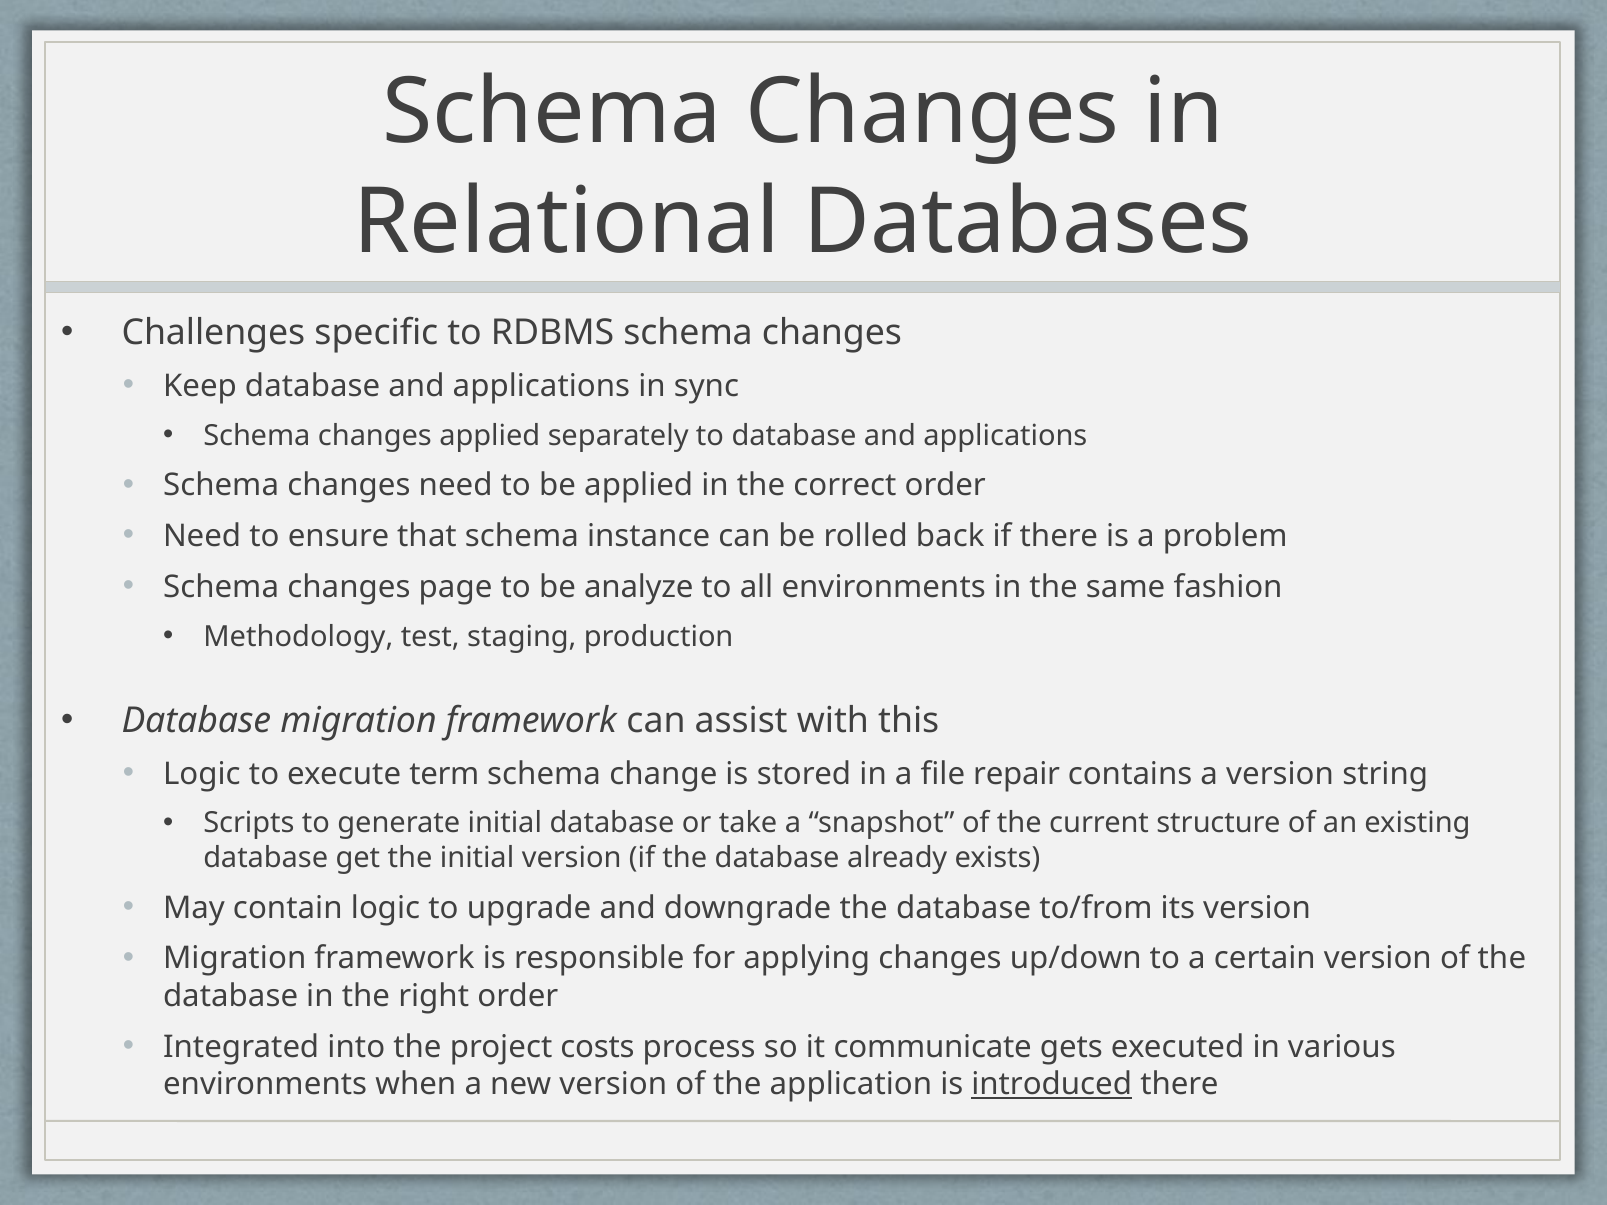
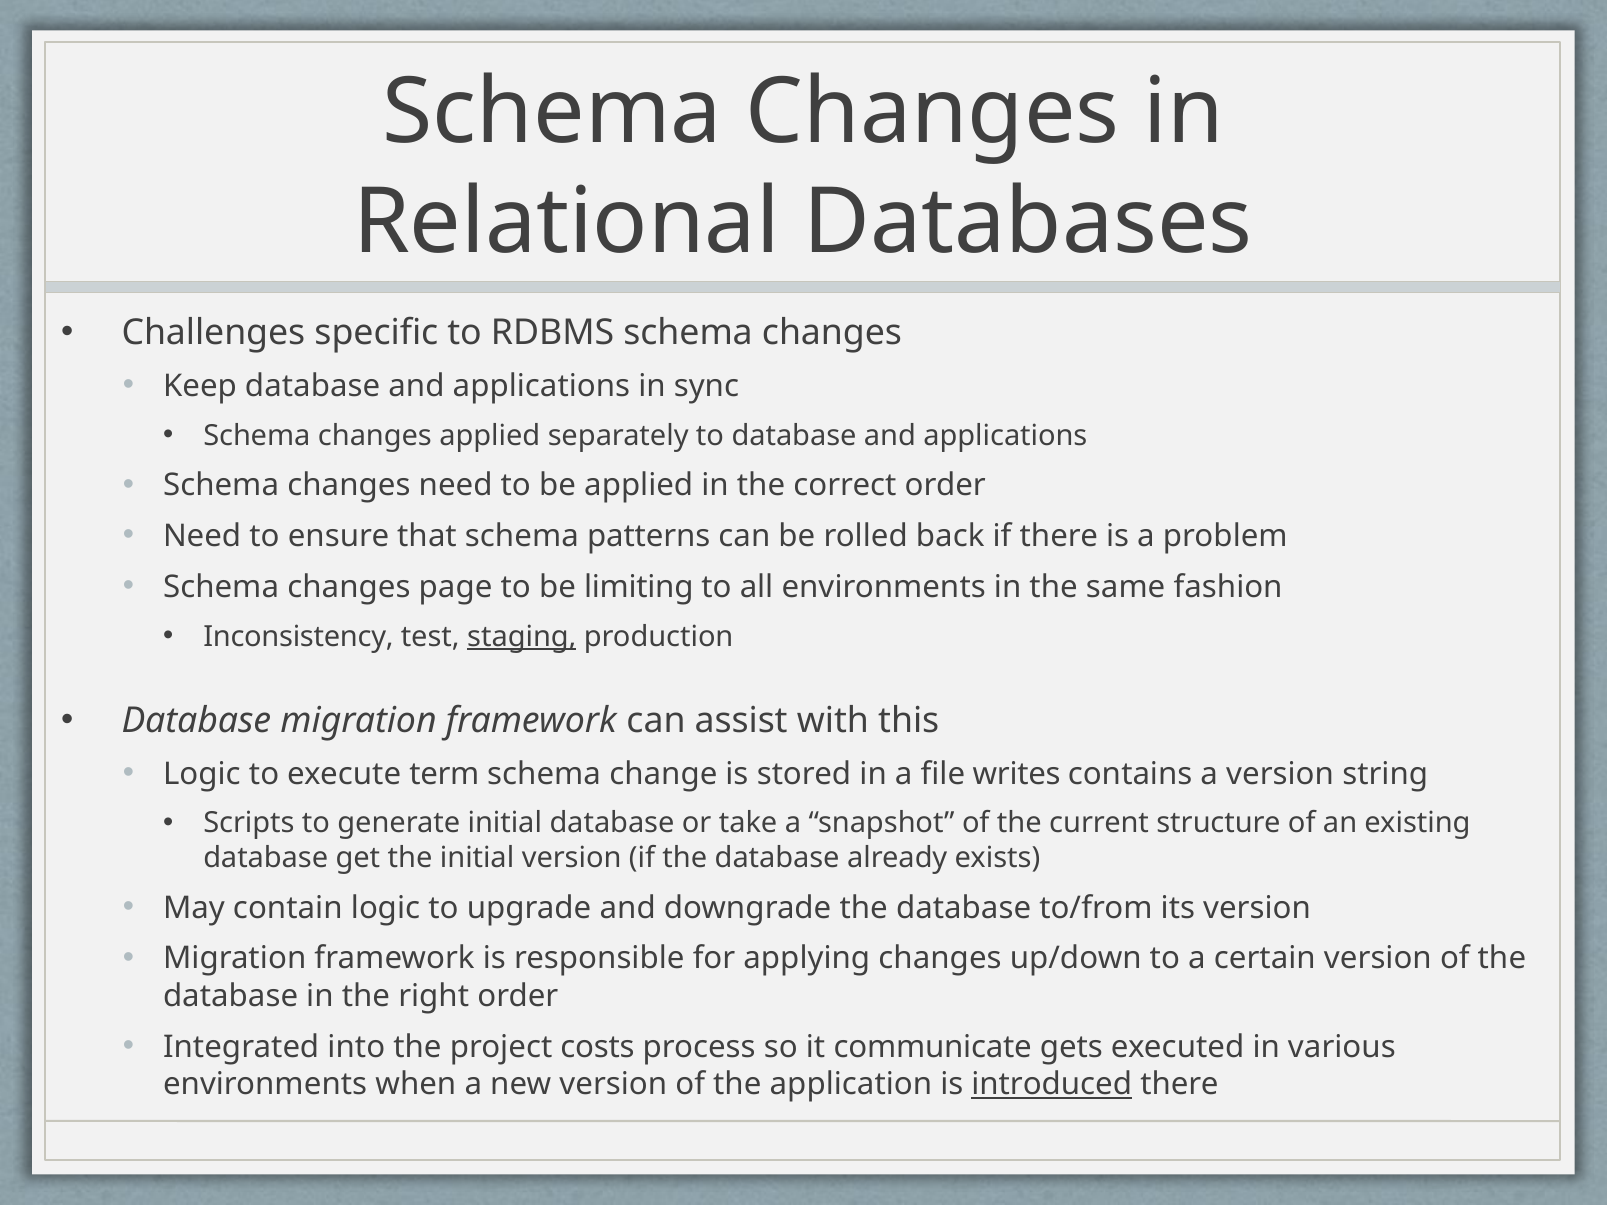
instance: instance -> patterns (649, 536)
analyze: analyze -> limiting (639, 587)
Methodology: Methodology -> Inconsistency (298, 637)
staging underline: none -> present (522, 637)
repair: repair -> writes (1017, 774)
